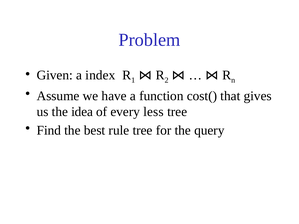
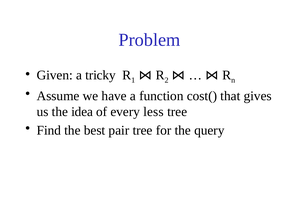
index: index -> tricky (101, 75)
rule: rule -> pair (119, 131)
